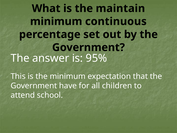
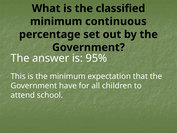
maintain: maintain -> classified (120, 8)
